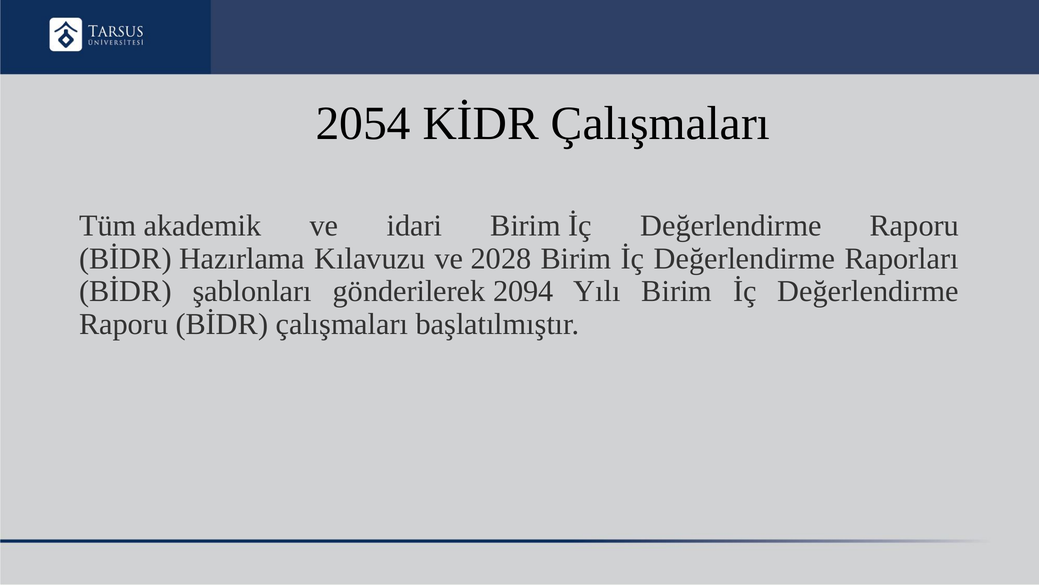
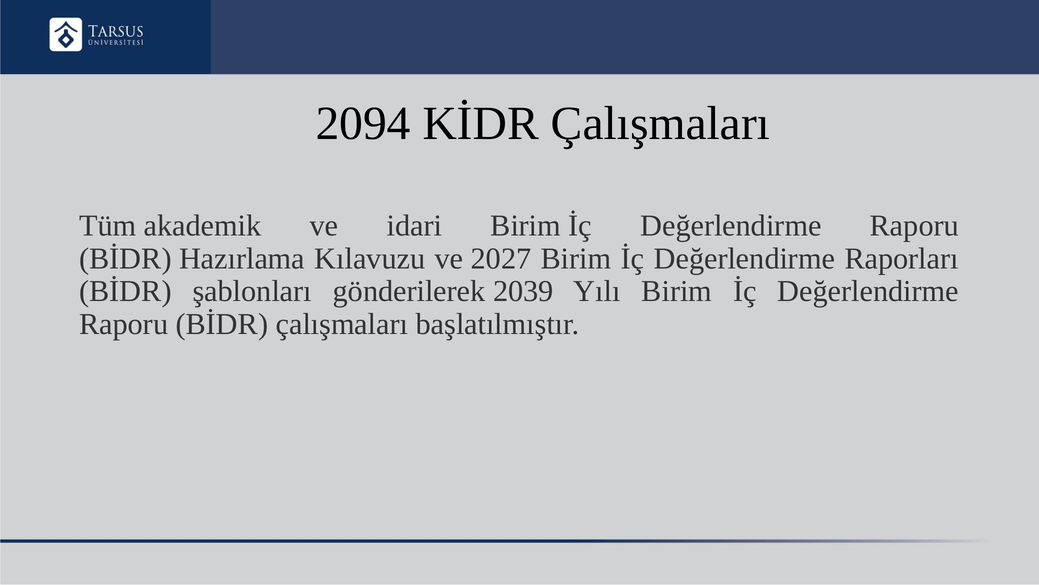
2054: 2054 -> 2094 (363, 123)
2028: 2028 -> 2027 (501, 258)
2094: 2094 -> 2039 (523, 291)
